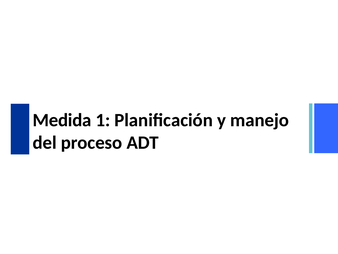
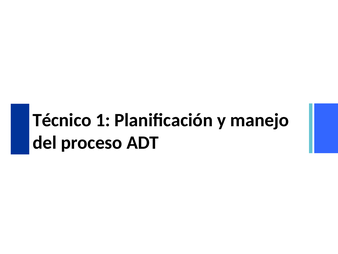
Medida: Medida -> Técnico (62, 120)
